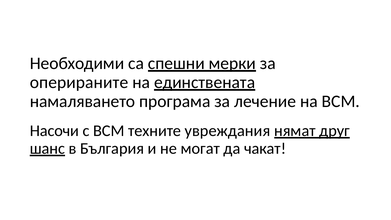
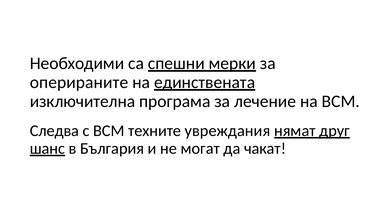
намаляването: намаляването -> изключителна (83, 101)
Насочи: Насочи -> Следва (54, 131)
